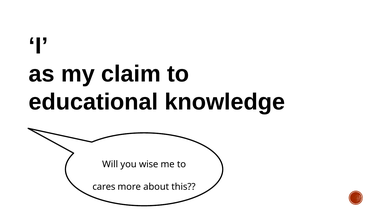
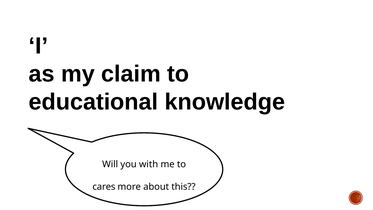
wise: wise -> with (149, 164)
